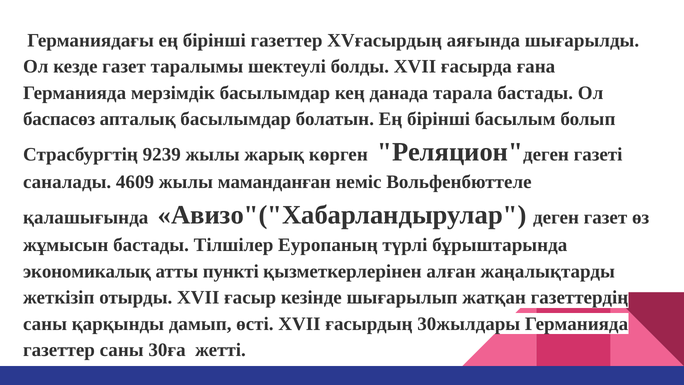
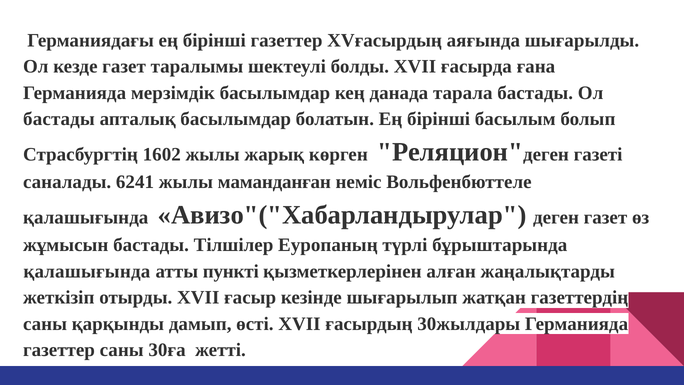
баспасөз: баспасөз -> бастады (59, 119)
9239: 9239 -> 1602 (162, 154)
4609: 4609 -> 6241 (135, 182)
экономикалық: экономикалық -> қалашығында (87, 271)
